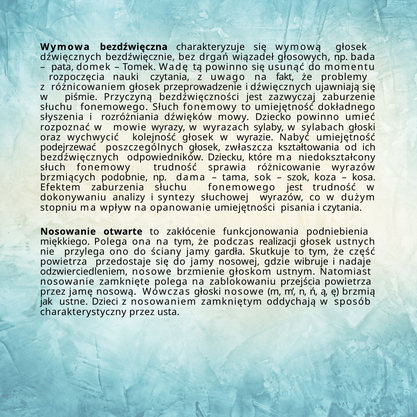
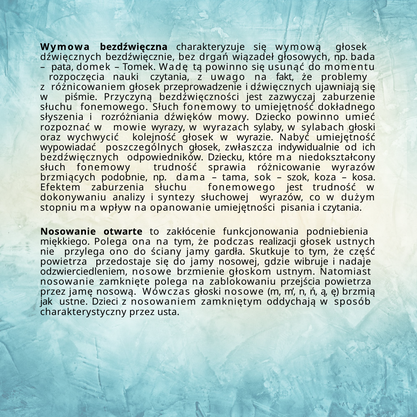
podejrzewać: podejrzewać -> wypowiadać (68, 147)
kształtowania: kształtowania -> indywidualnie (309, 147)
